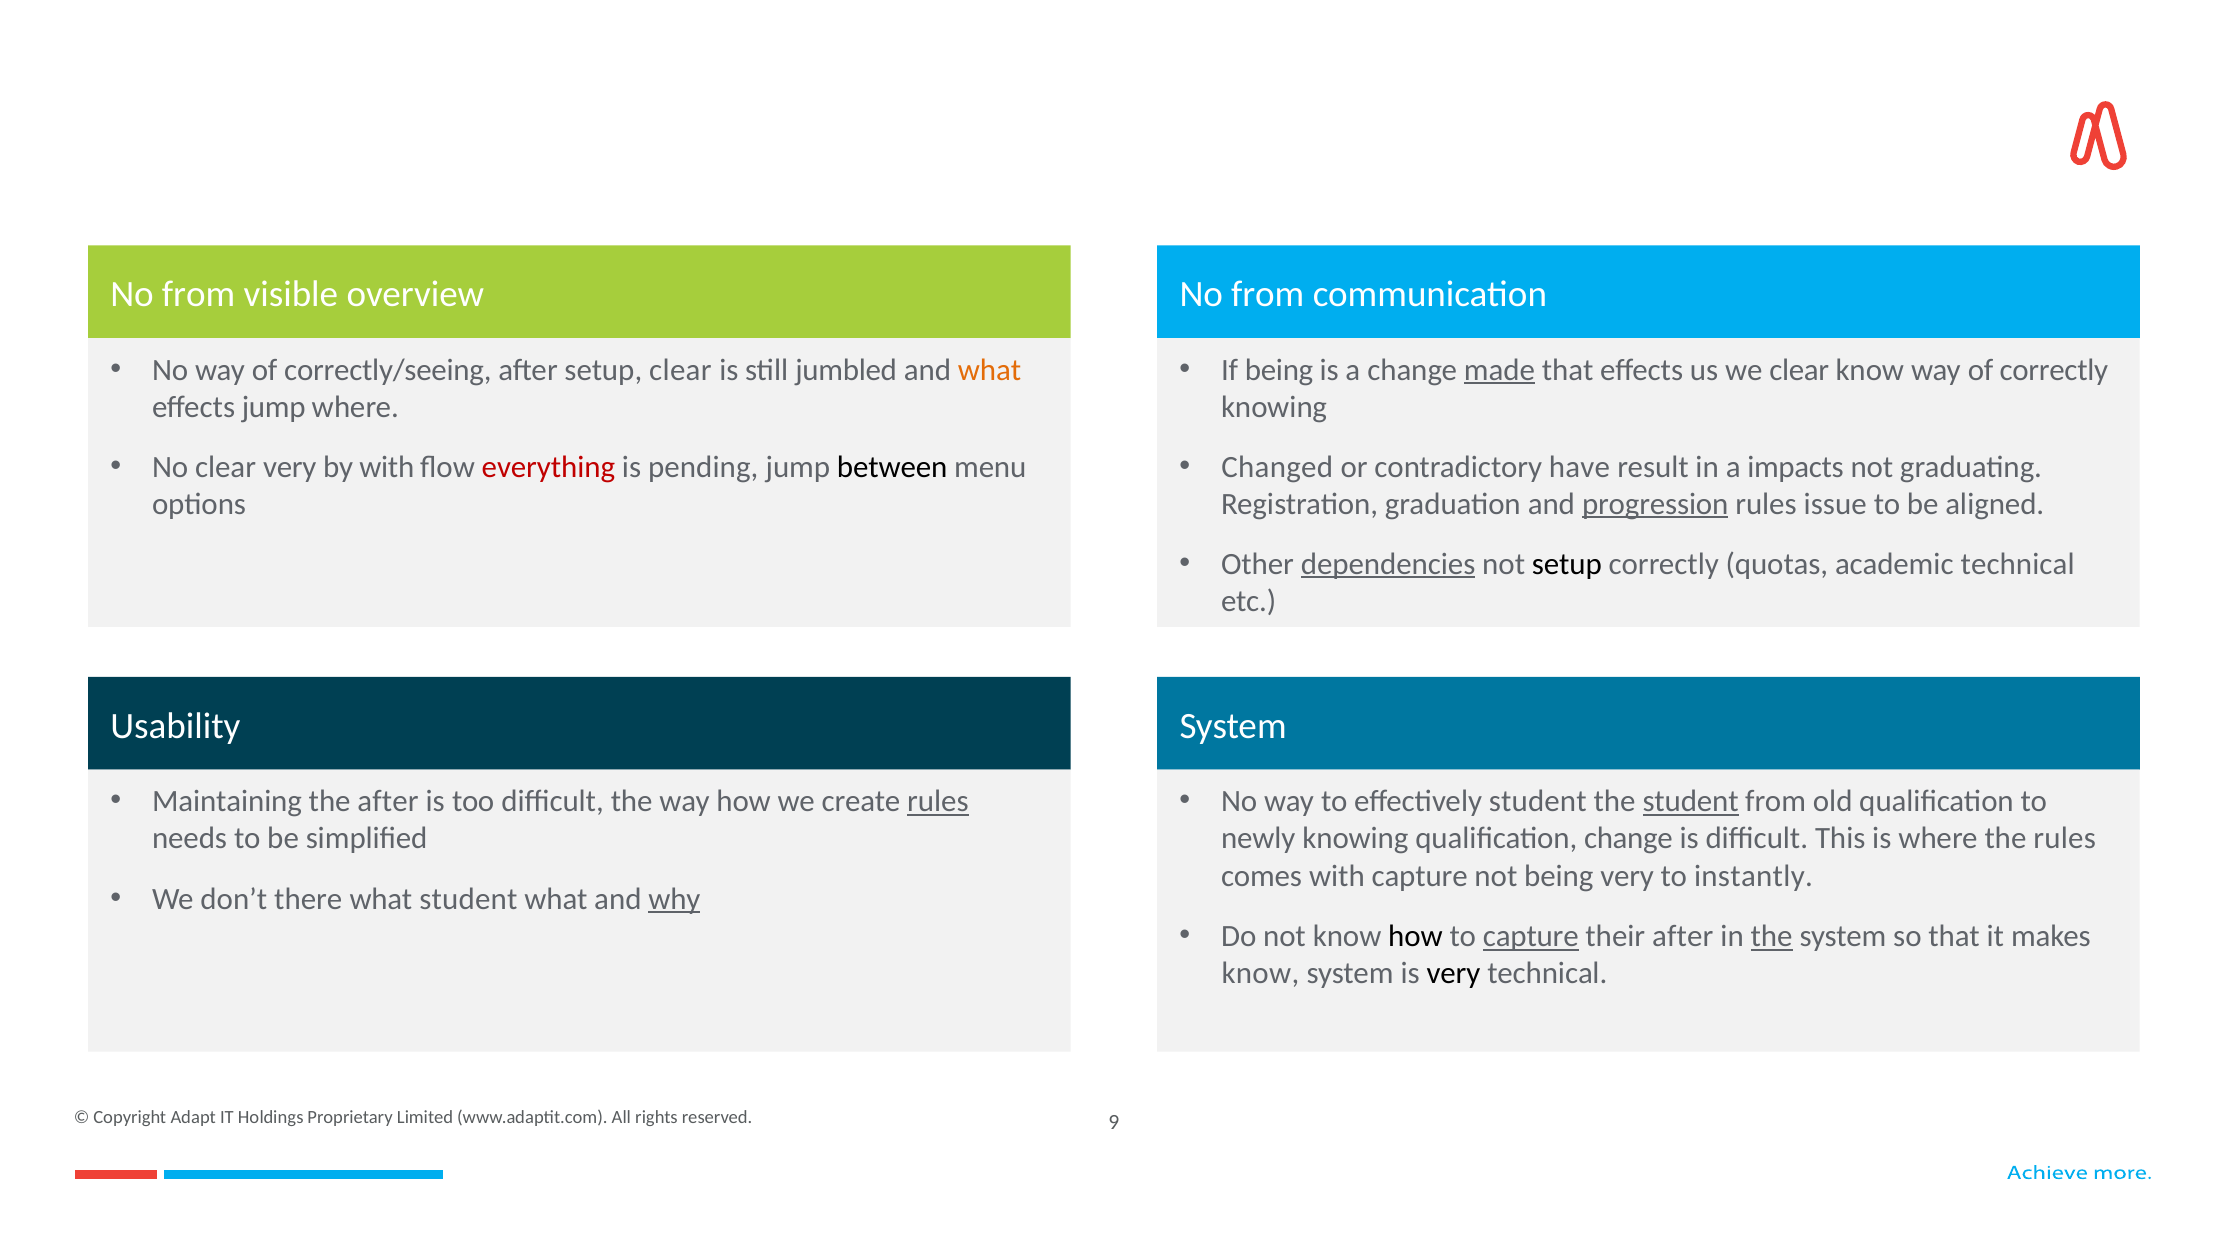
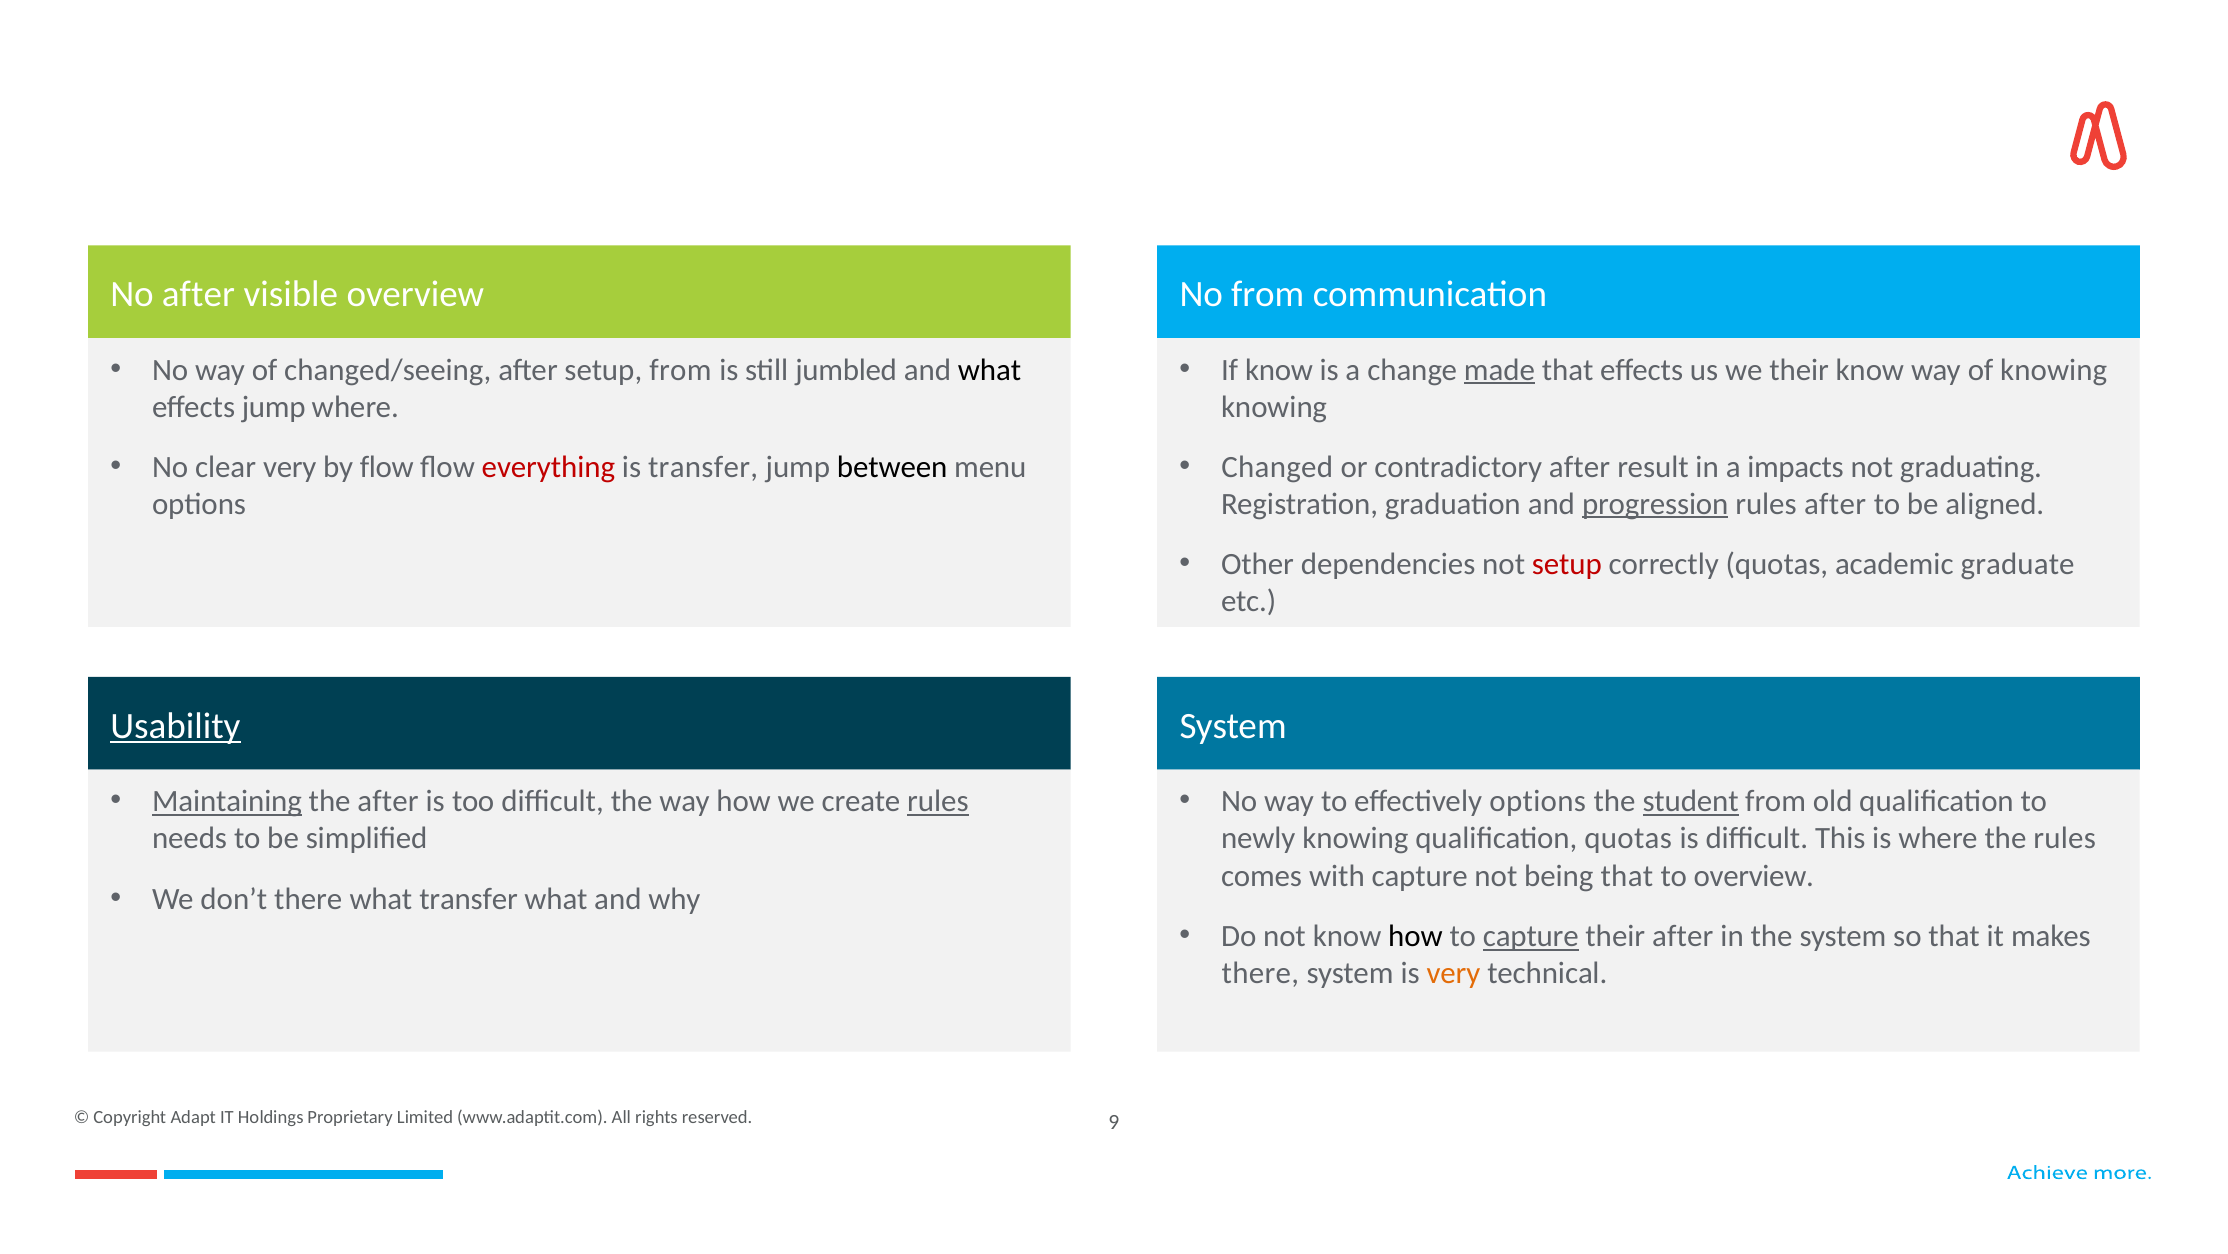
from: from -> after (198, 295)
correctly/seeing: correctly/seeing -> changed/seeing (388, 370)
setup clear: clear -> from (680, 370)
what colour: orange -> black (990, 370)
If being: being -> know (1279, 370)
we clear: clear -> their (1799, 370)
of correctly: correctly -> knowing (2054, 370)
by with: with -> flow (387, 467)
is pending: pending -> transfer (703, 467)
contradictory have: have -> after (1580, 467)
rules issue: issue -> after (1835, 504)
dependencies underline: present -> none (1388, 564)
setup colour: black -> red (1567, 564)
academic technical: technical -> graduate (2018, 564)
Usability underline: none -> present (175, 726)
Maintaining underline: none -> present (227, 802)
effectively student: student -> options (1538, 802)
qualification change: change -> quotas (1628, 839)
being very: very -> that (1627, 876)
to instantly: instantly -> overview (1754, 876)
what student: student -> transfer (469, 899)
why underline: present -> none (674, 899)
the underline: present -> none (1772, 937)
know: know -> there (1260, 974)
very colour: black -> orange (1453, 974)
